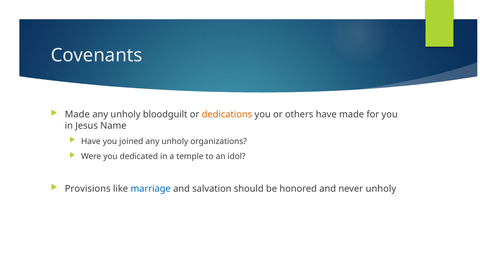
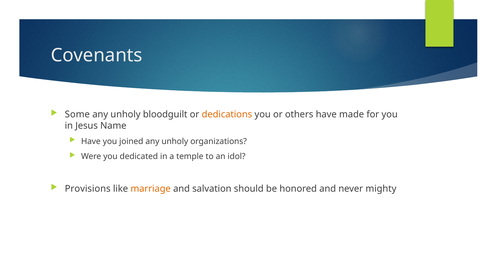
Made: Made -> Some (77, 114)
marriage colour: blue -> orange (151, 188)
never unholy: unholy -> mighty (381, 188)
